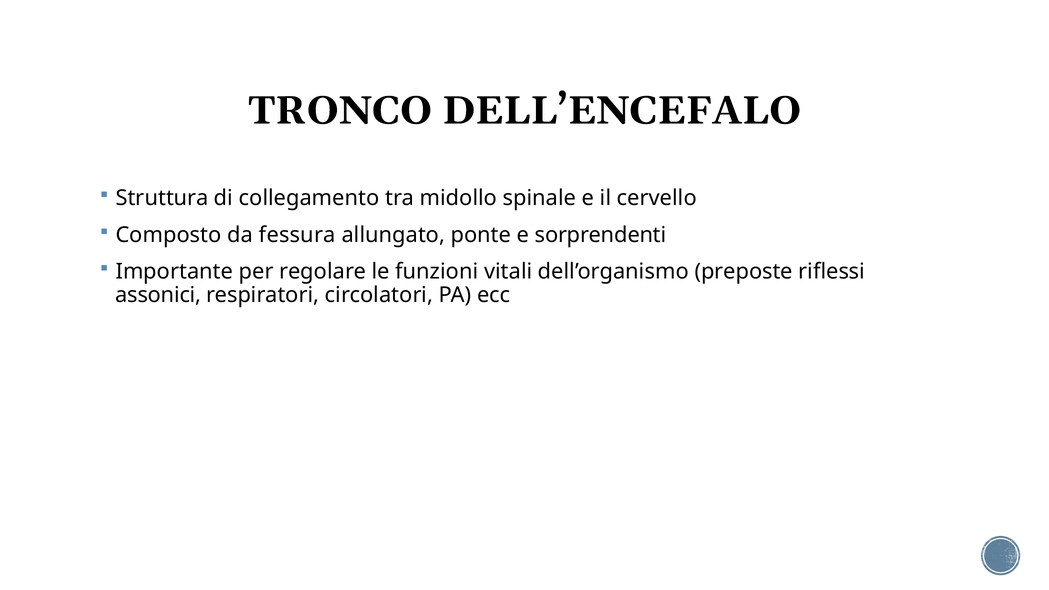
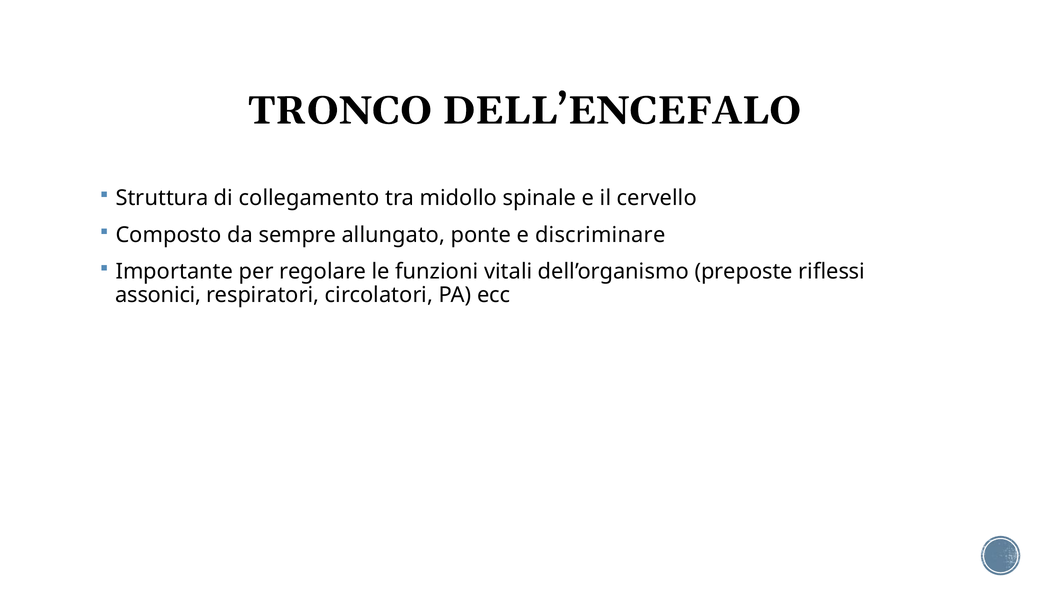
fessura: fessura -> sempre (297, 235)
sorprendenti: sorprendenti -> discriminare (600, 235)
